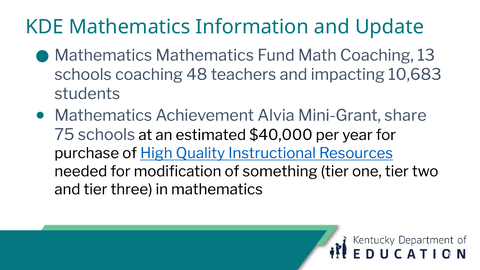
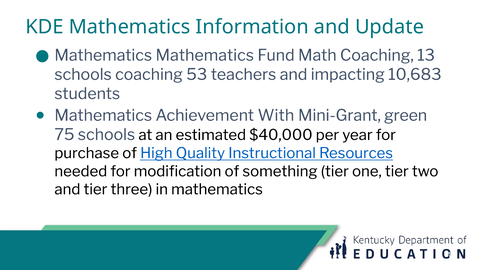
48: 48 -> 53 (197, 75)
Alvia: Alvia -> With (276, 115)
share: share -> green (406, 115)
